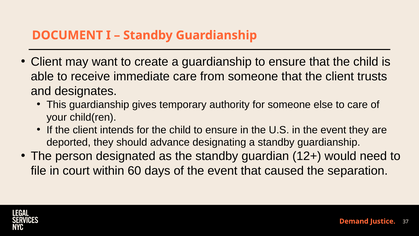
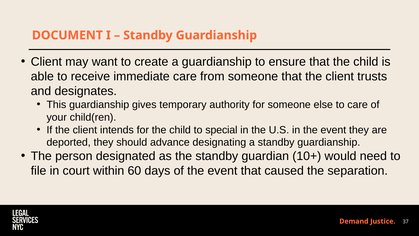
child to ensure: ensure -> special (221, 130)
12+: 12+ -> 10+ (307, 156)
